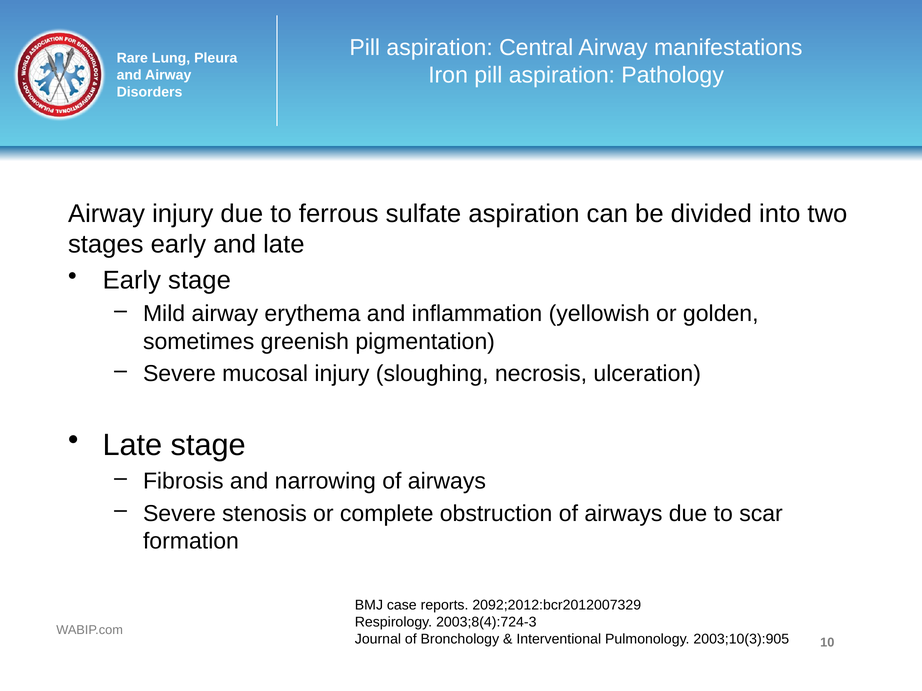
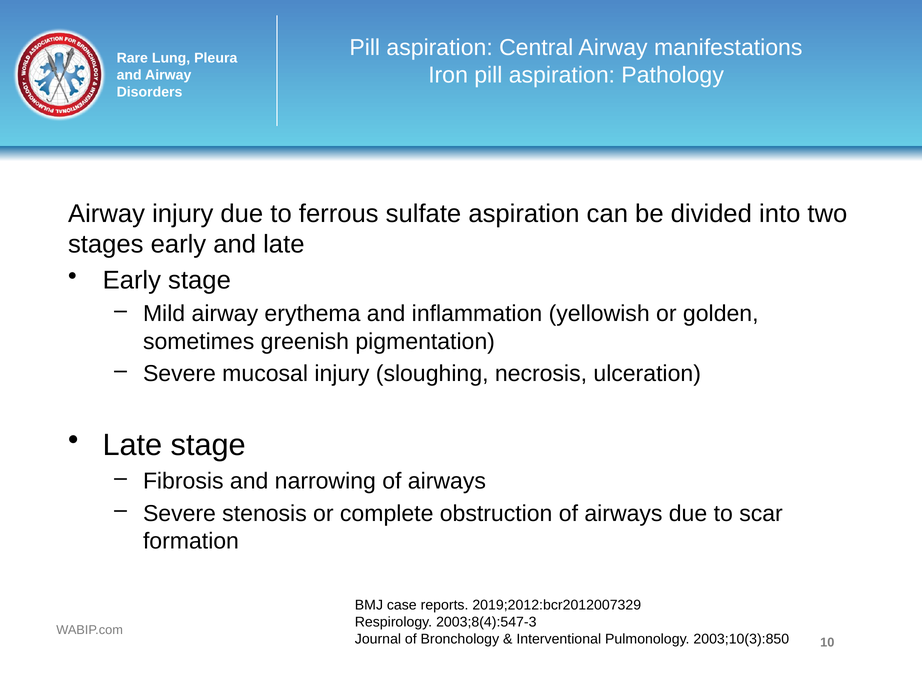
2092;2012:bcr2012007329: 2092;2012:bcr2012007329 -> 2019;2012:bcr2012007329 (557, 606)
2003;8(4):724-3: 2003;8(4):724-3 -> 2003;8(4):547-3 (486, 622)
2003;10(3):905: 2003;10(3):905 -> 2003;10(3):850 (741, 639)
